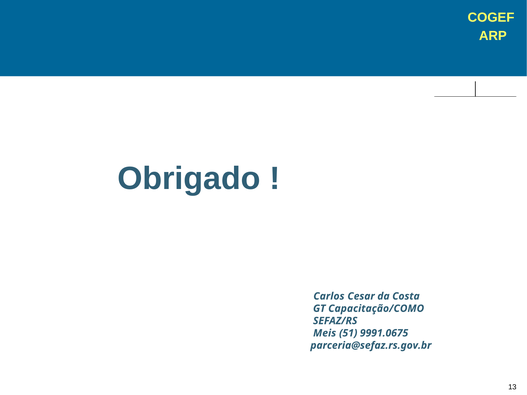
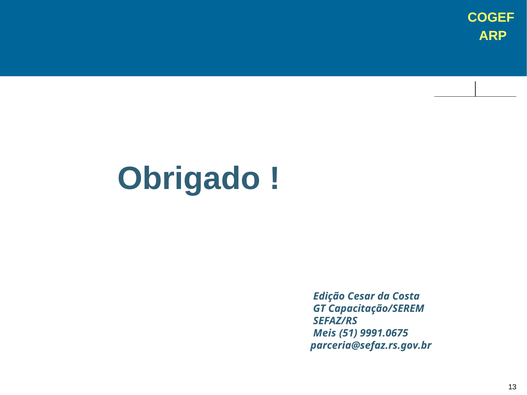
Carlos: Carlos -> Edição (329, 296)
Capacitação/COMO: Capacitação/COMO -> Capacitação/SEREM (376, 309)
